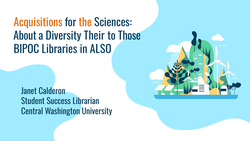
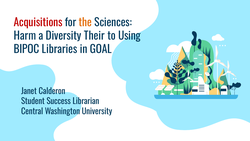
Acquisitions colour: orange -> red (38, 23)
About: About -> Harm (25, 36)
Those: Those -> Using (129, 36)
ALSO: ALSO -> GOAL (101, 49)
